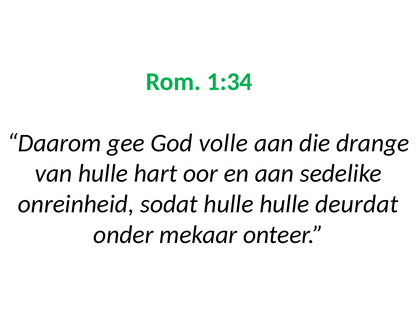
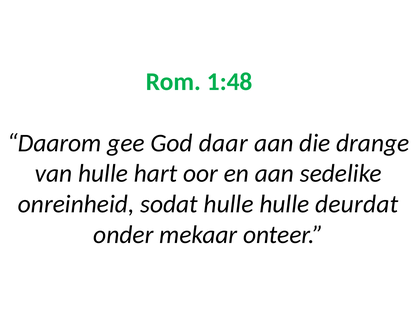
1:34: 1:34 -> 1:48 (230, 82)
volle: volle -> daar (223, 143)
